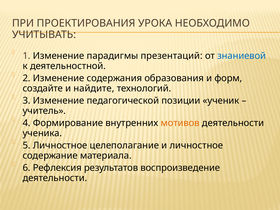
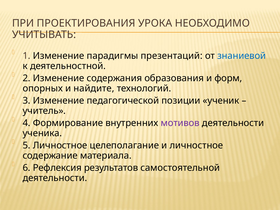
создайте: создайте -> опорных (43, 88)
мотивов colour: orange -> purple (180, 123)
воспроизведение: воспроизведение -> самостоятельной (180, 168)
